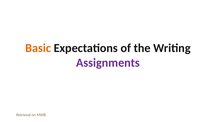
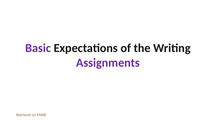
Basic colour: orange -> purple (38, 48)
